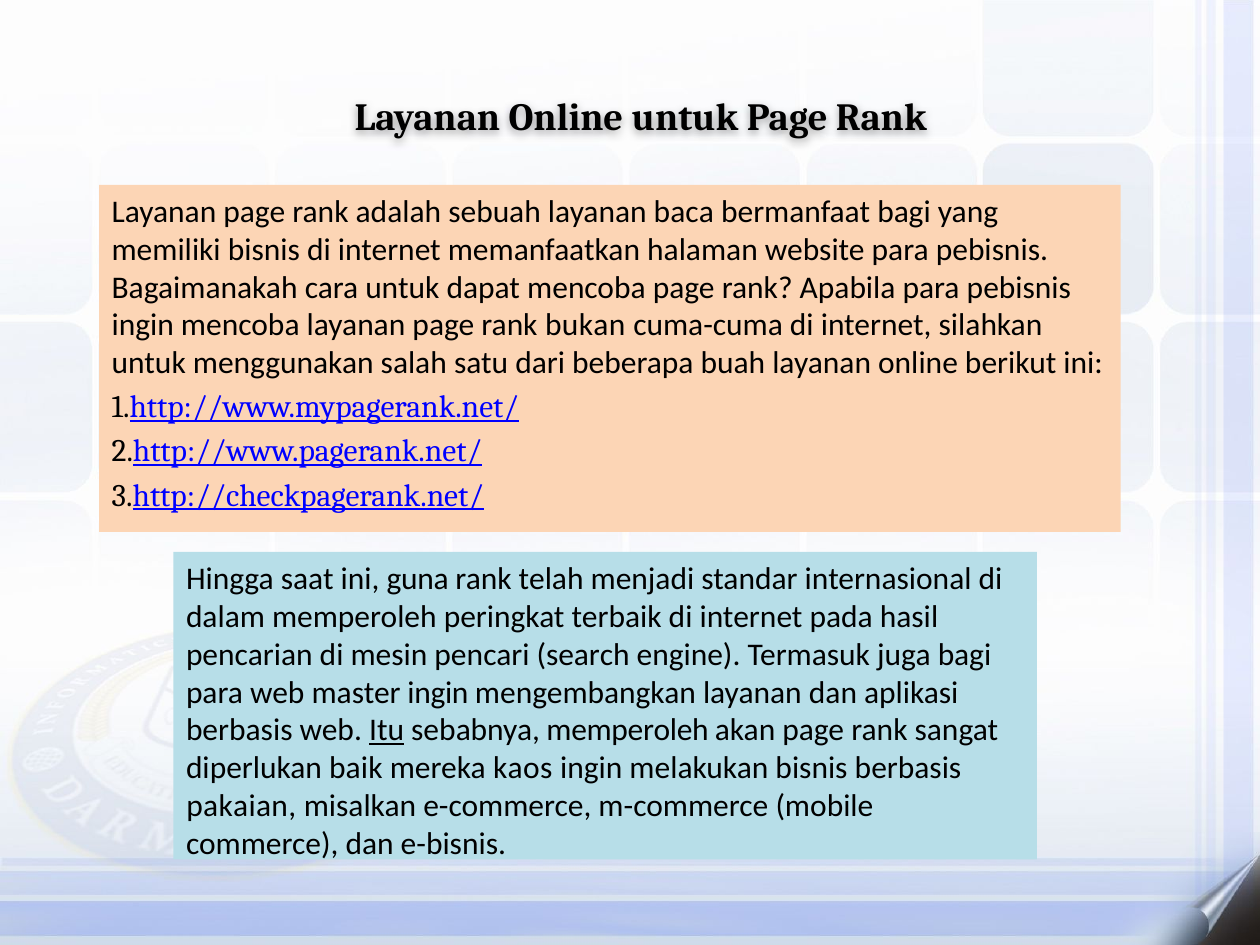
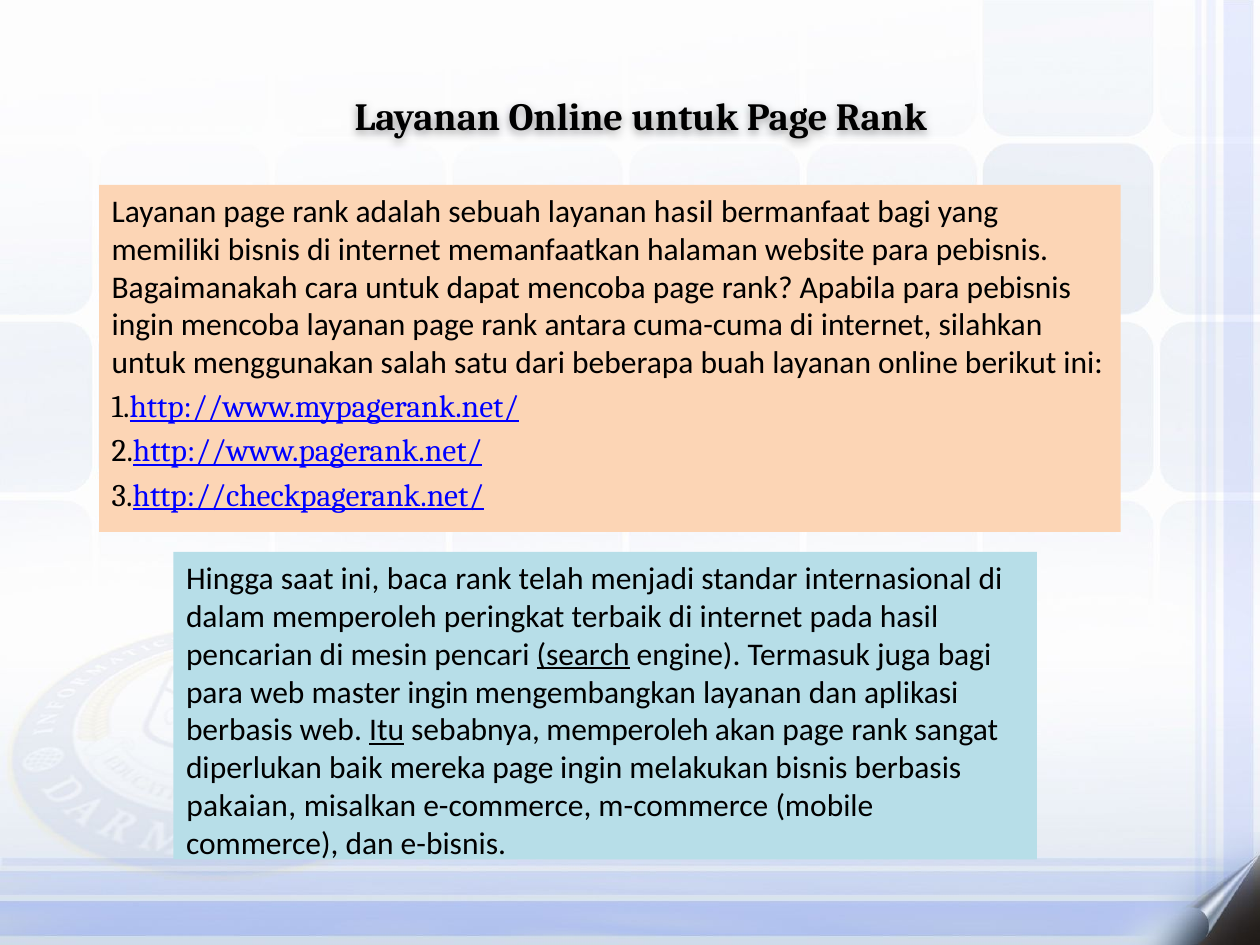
layanan baca: baca -> hasil (684, 212)
bukan: bukan -> antara (586, 326)
guna: guna -> baca (417, 579)
search underline: none -> present (583, 655)
mereka kaos: kaos -> page (523, 768)
